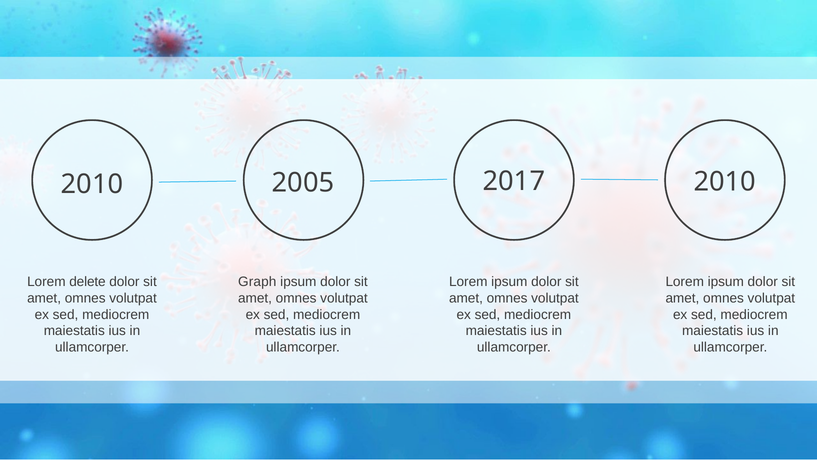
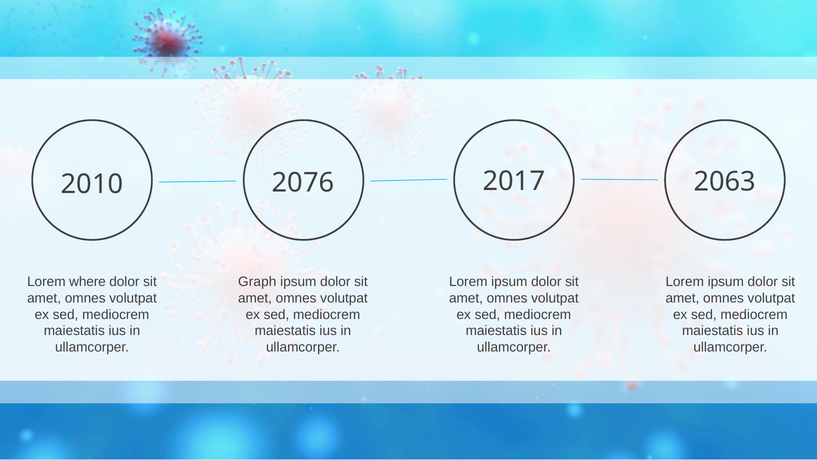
2005: 2005 -> 2076 (303, 183)
2017 2010: 2010 -> 2063 (725, 182)
delete: delete -> where (87, 282)
